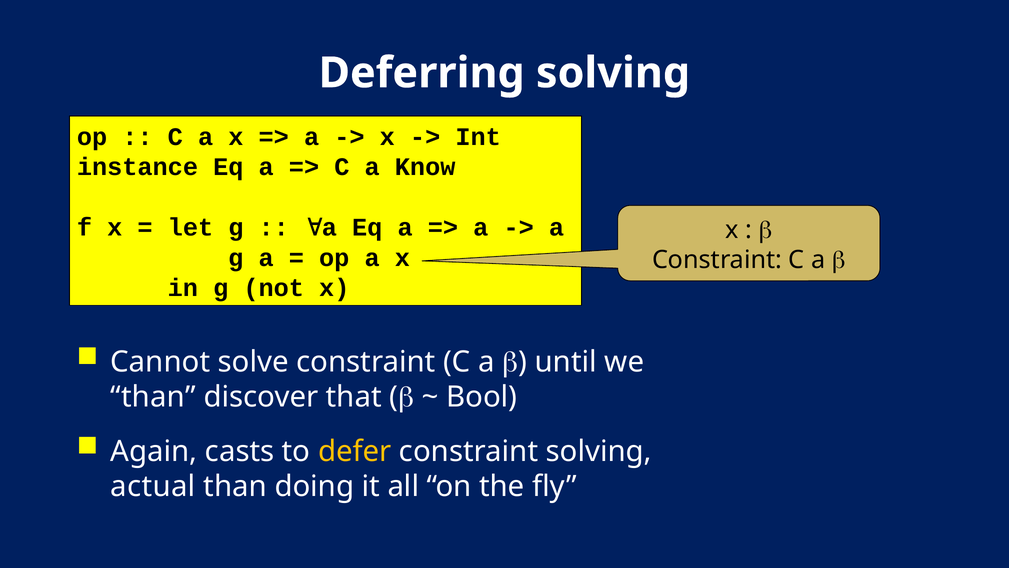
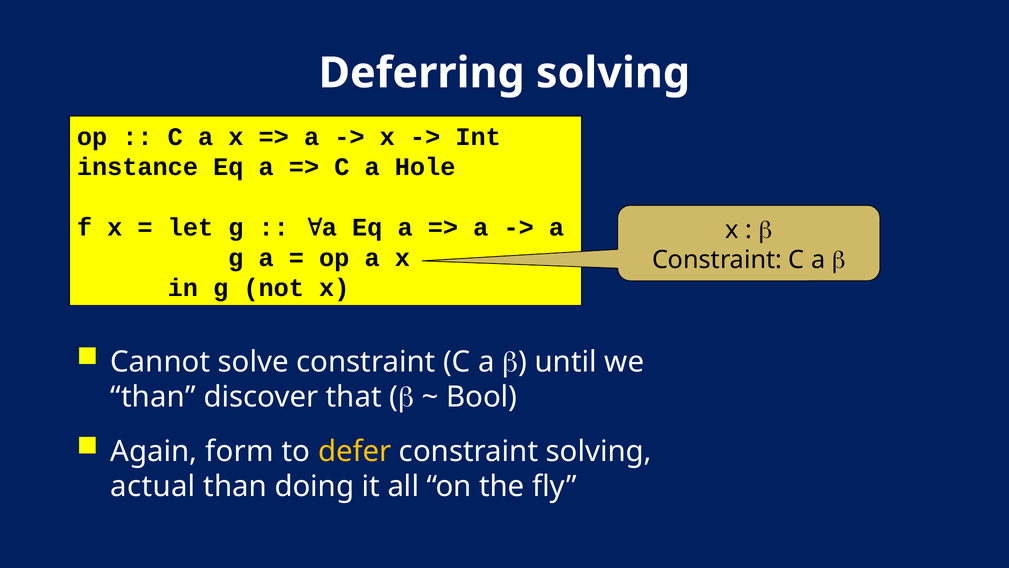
Know: Know -> Hole (425, 167)
casts: casts -> form (239, 451)
